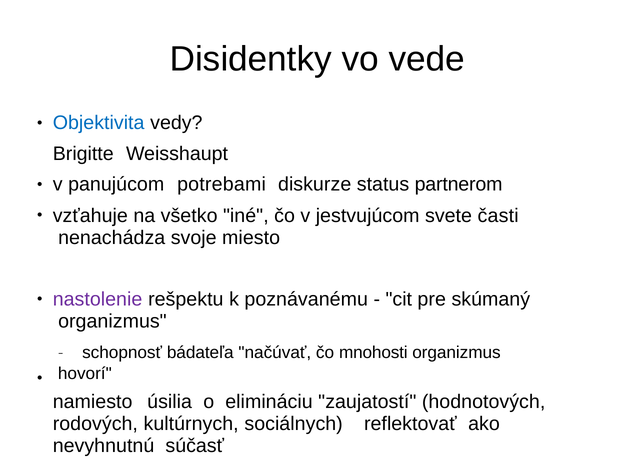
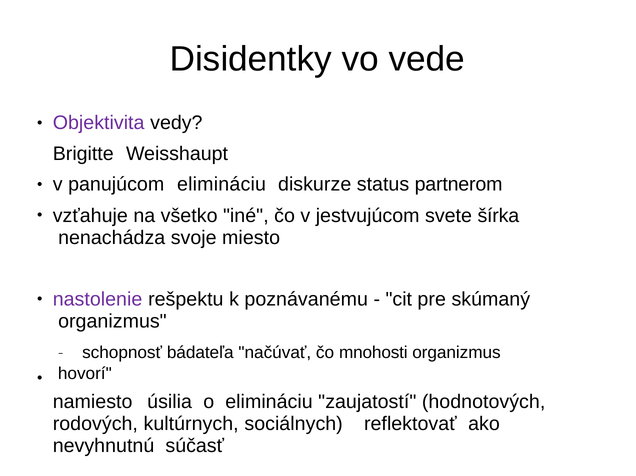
Objektivita colour: blue -> purple (99, 123)
panujúcom potrebami: potrebami -> elimináciu (222, 185)
časti: časti -> šírka (498, 216)
